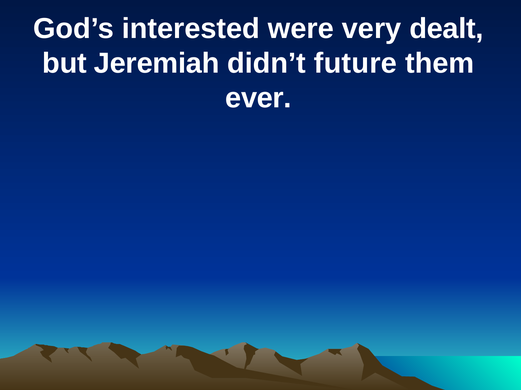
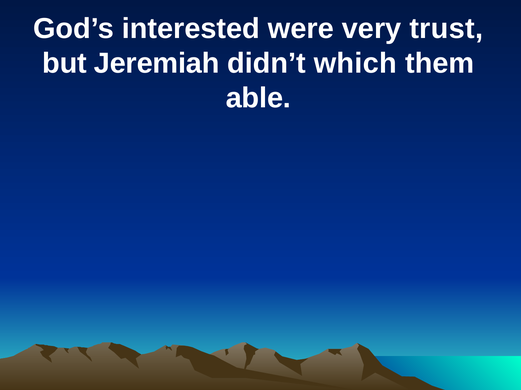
dealt: dealt -> trust (446, 29)
future: future -> which (355, 63)
ever: ever -> able (258, 98)
